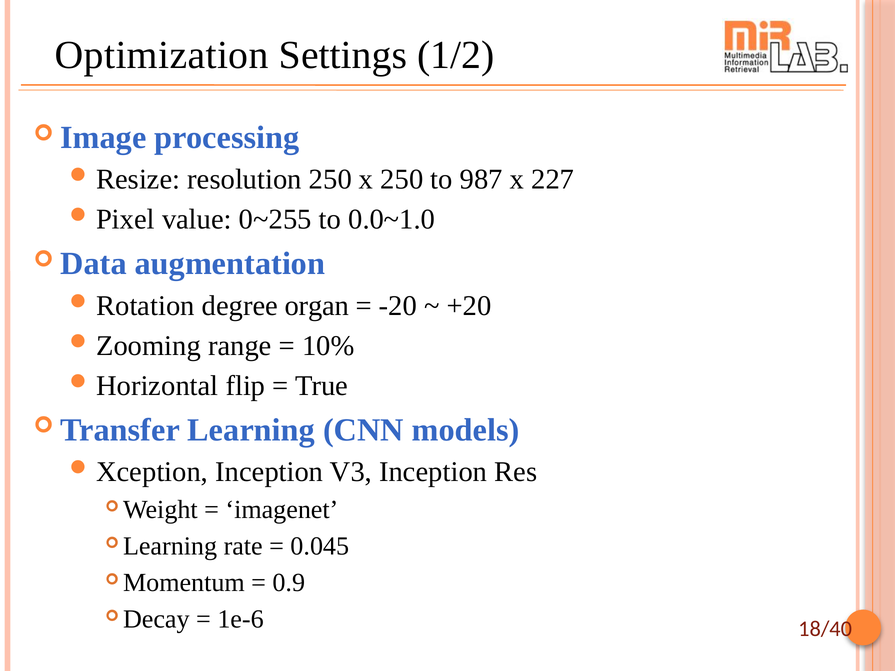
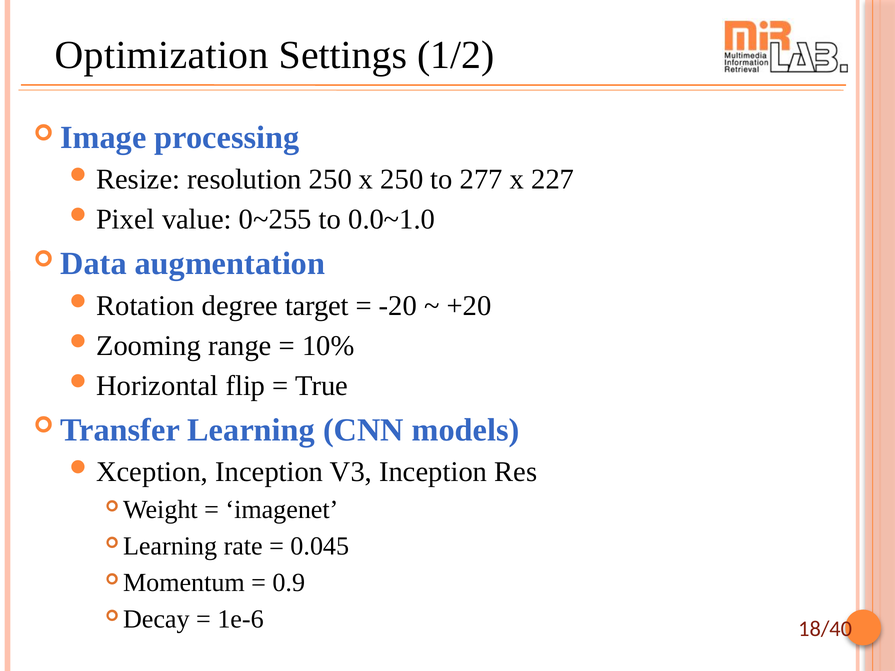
987: 987 -> 277 (481, 180)
organ: organ -> target (317, 306)
